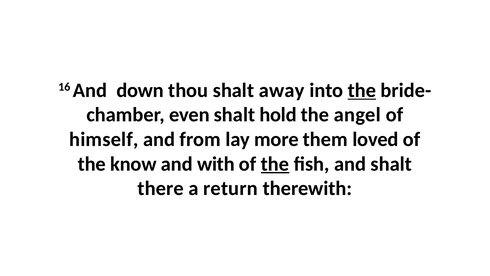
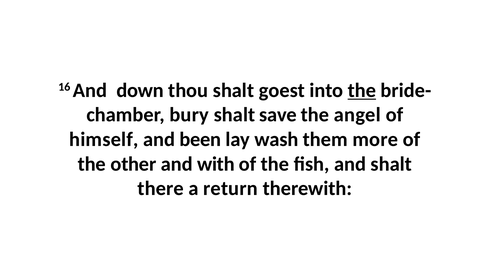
away: away -> goest (282, 90)
even: even -> bury (189, 115)
hold: hold -> save (278, 115)
from: from -> been (200, 139)
more: more -> wash (276, 139)
loved: loved -> more (375, 139)
know: know -> other (133, 164)
the underline: present -> none (275, 164)
